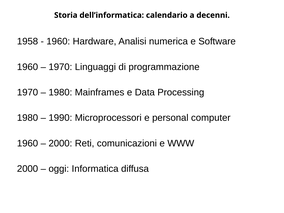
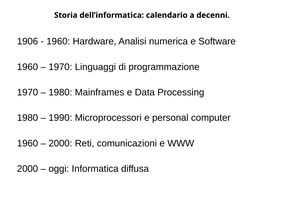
1958: 1958 -> 1906 (28, 41)
